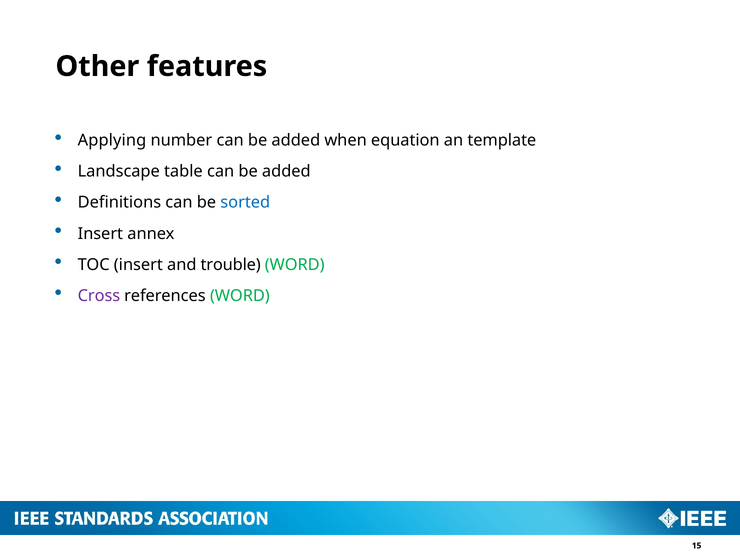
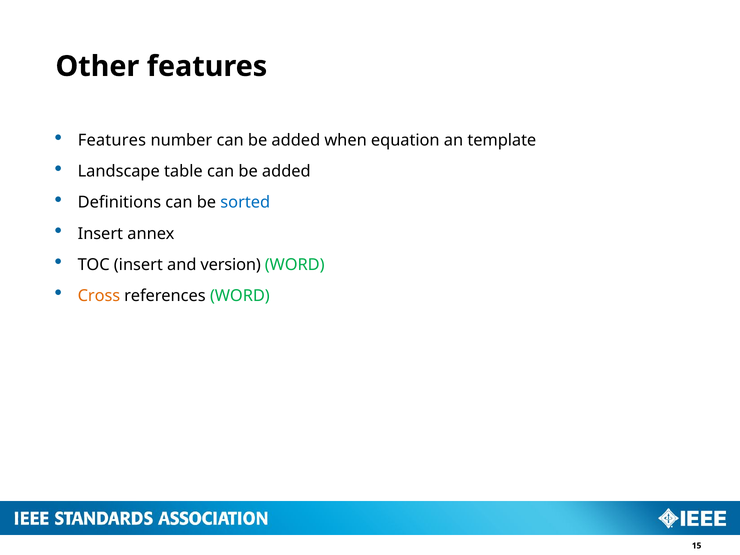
Applying: Applying -> Features (112, 141)
trouble: trouble -> version (231, 265)
Cross colour: purple -> orange (99, 296)
